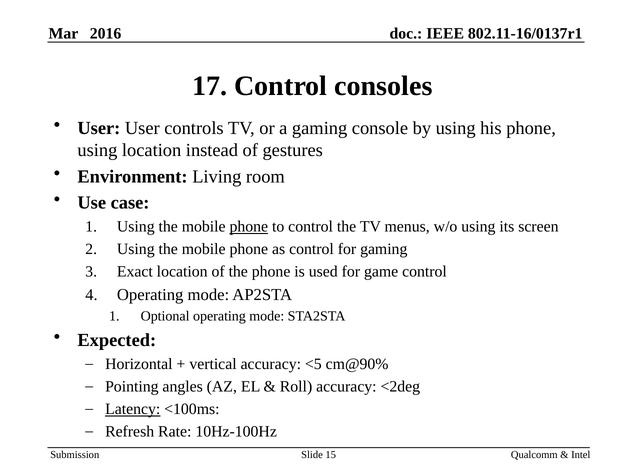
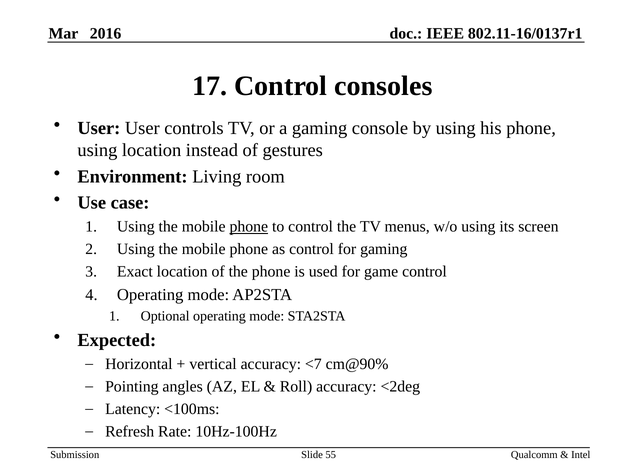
<5: <5 -> <7 (313, 364)
Latency underline: present -> none (133, 409)
15: 15 -> 55 (331, 455)
